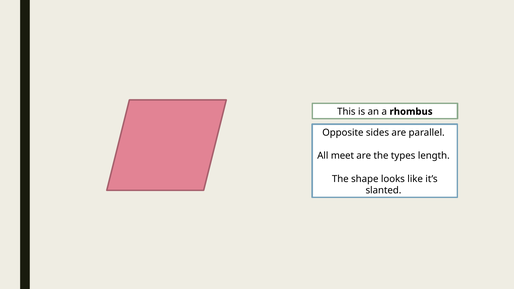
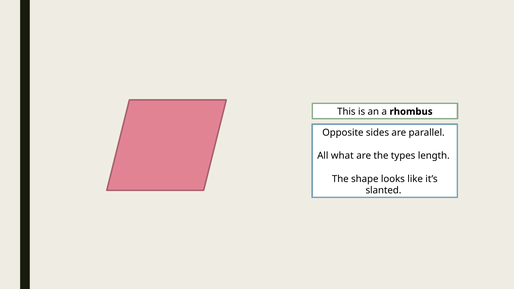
meet: meet -> what (342, 156)
